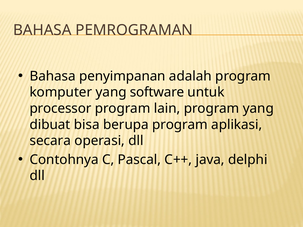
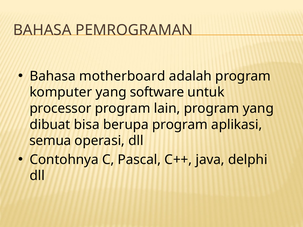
penyimpanan: penyimpanan -> motherboard (122, 76)
secara: secara -> semua (50, 141)
